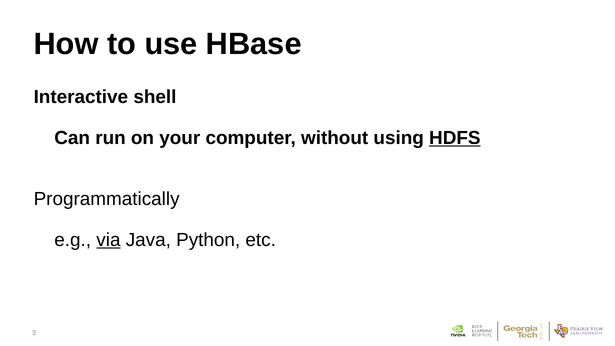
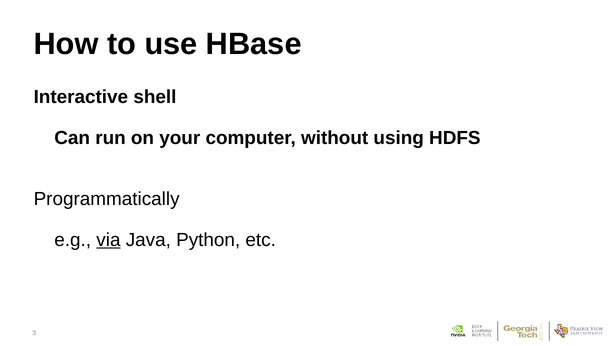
HDFS underline: present -> none (455, 138)
